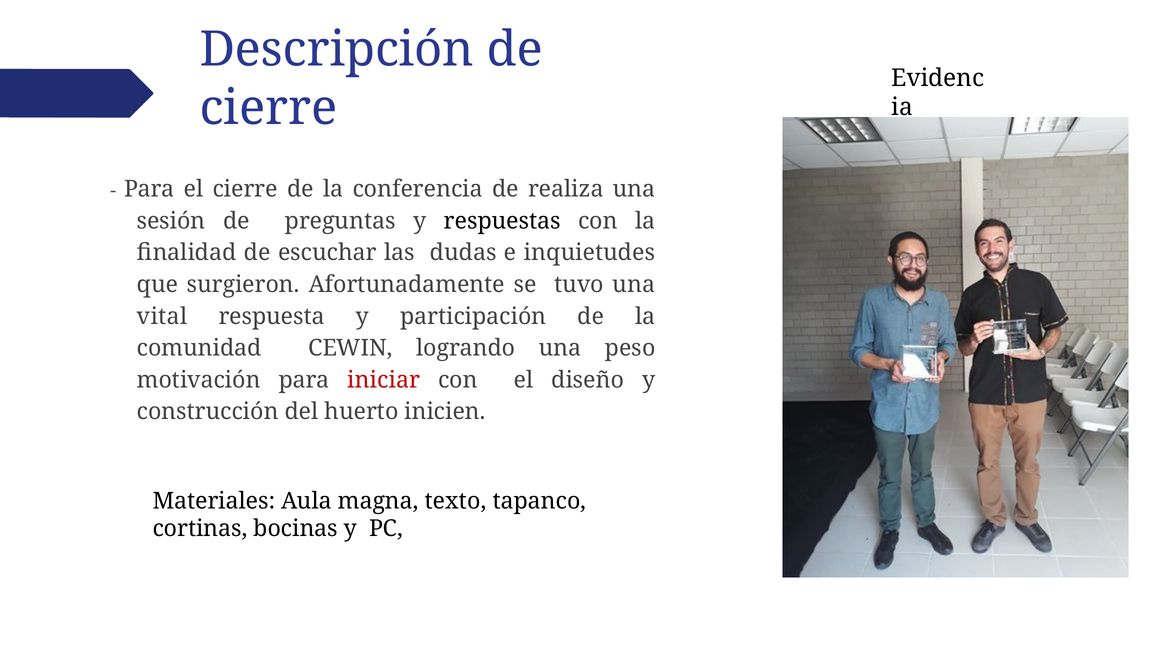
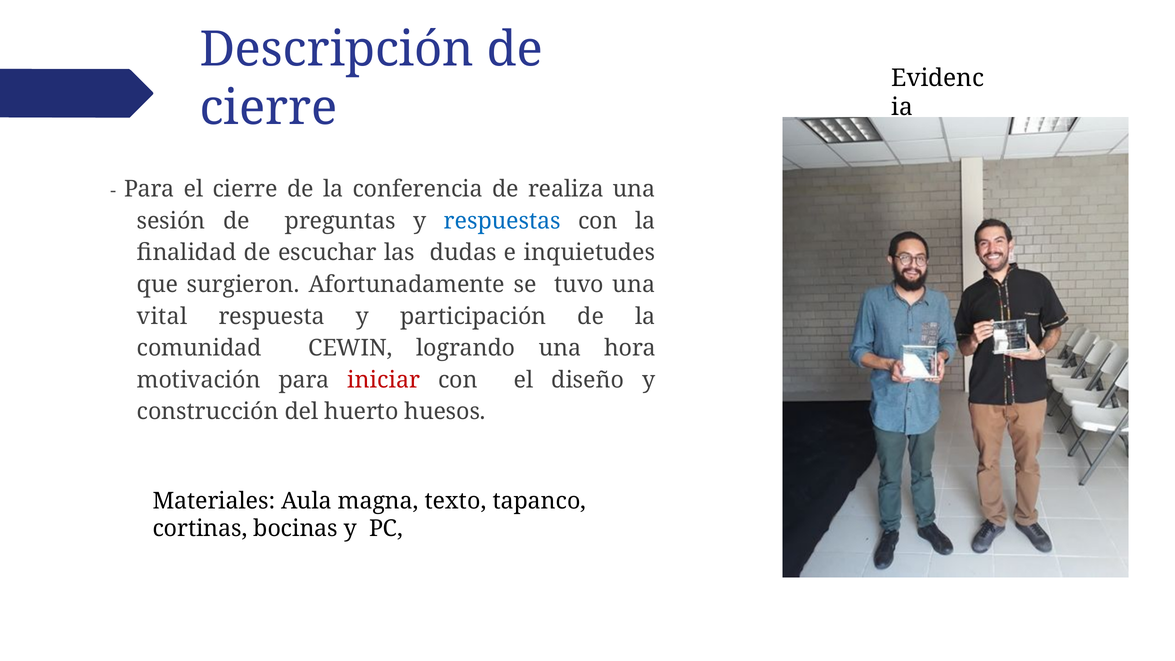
respuestas colour: black -> blue (502, 221)
peso: peso -> hora (630, 348)
inicien: inicien -> huesos (445, 412)
